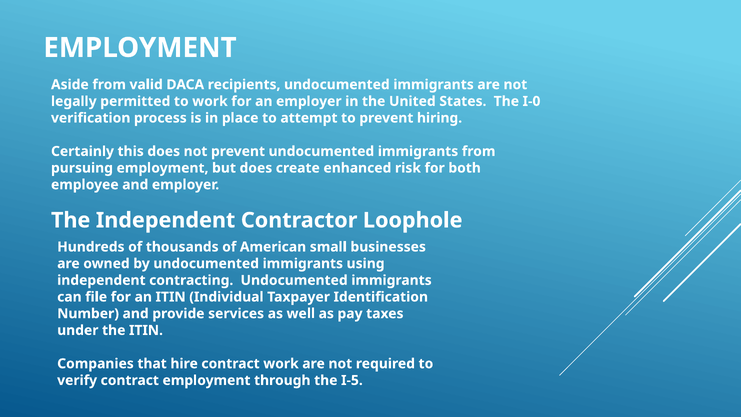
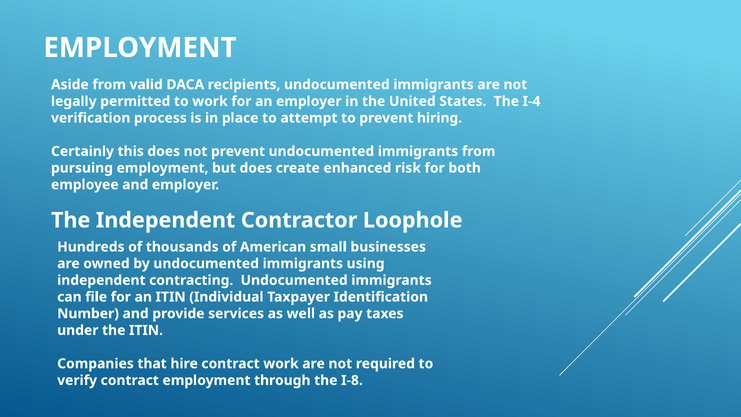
I-0: I-0 -> I-4 (532, 101)
I-5: I-5 -> I-8 (352, 380)
